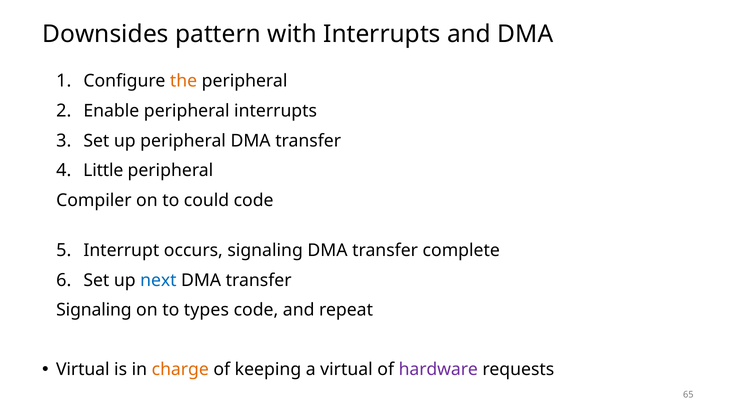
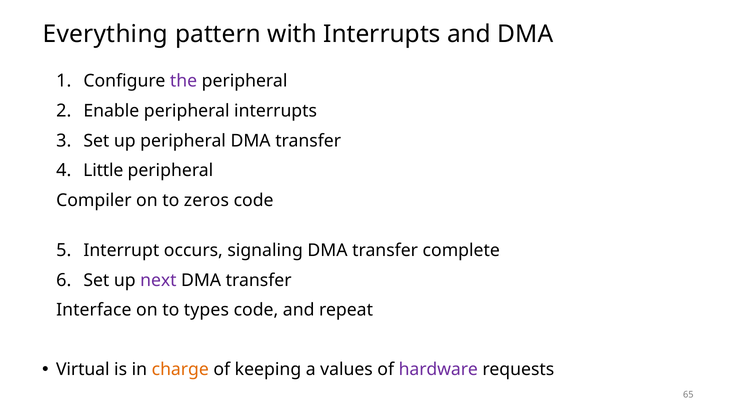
Downsides: Downsides -> Everything (105, 34)
the colour: orange -> purple (183, 81)
could: could -> zeros (206, 200)
next colour: blue -> purple (158, 280)
Signaling: Signaling -> Interface (94, 310)
a virtual: virtual -> values (347, 369)
